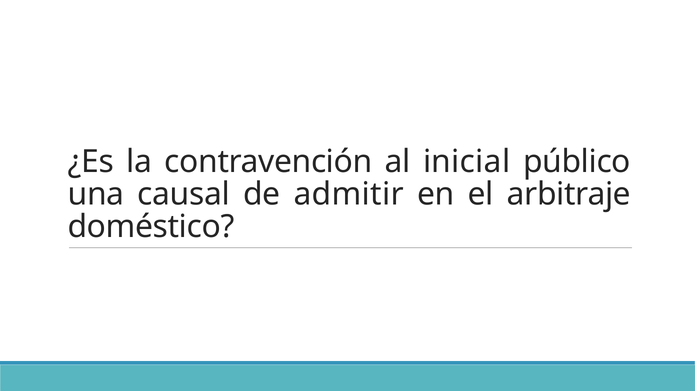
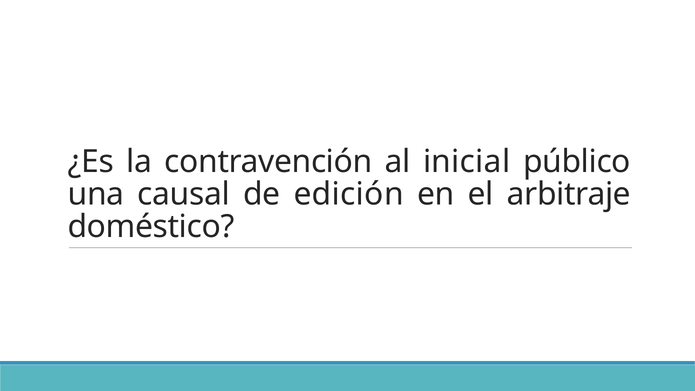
admitir: admitir -> edición (349, 194)
